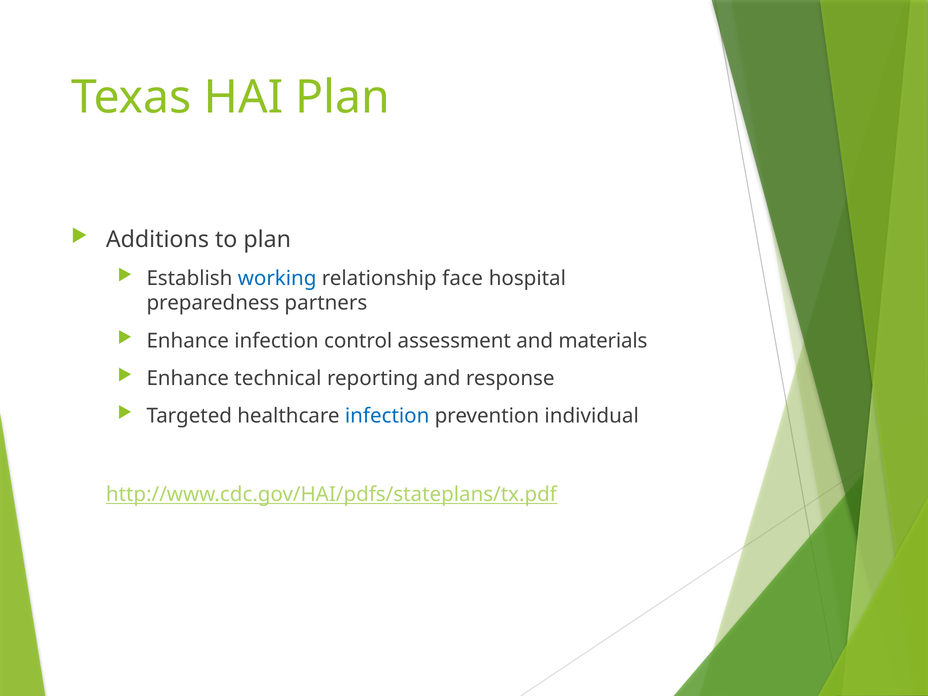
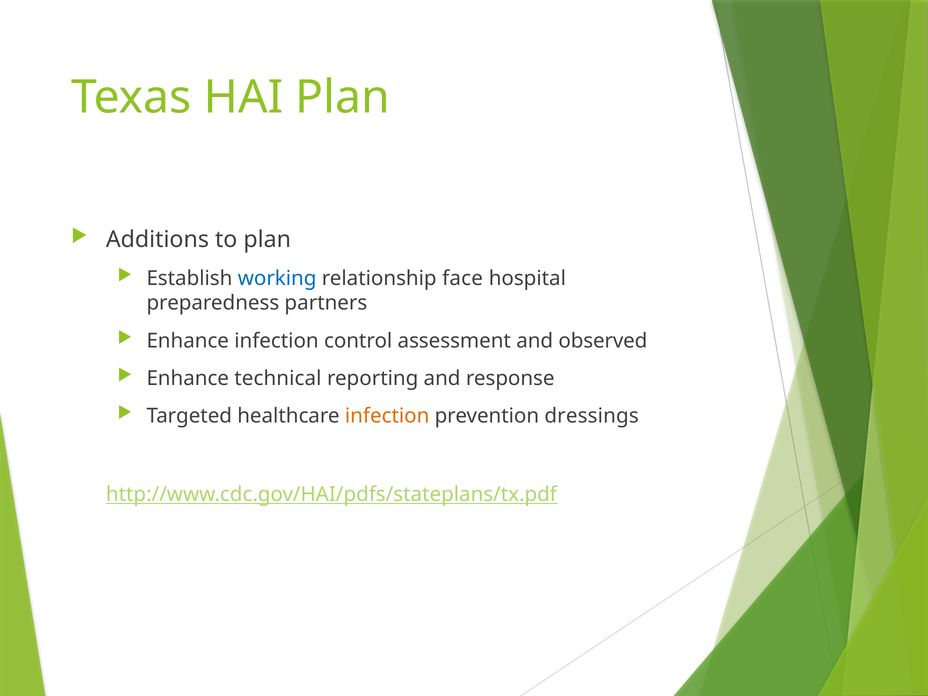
materials: materials -> observed (603, 341)
infection colour: blue -> orange (387, 416)
individual: individual -> dressings (592, 416)
